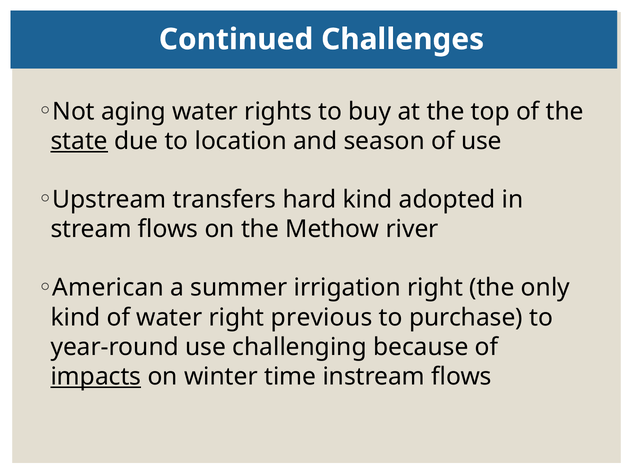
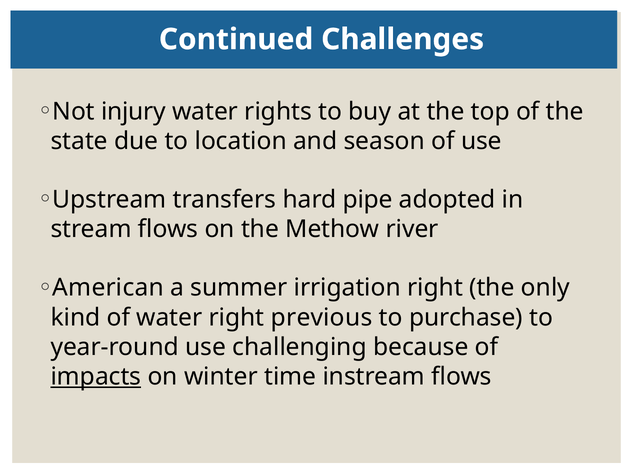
aging: aging -> injury (134, 111)
state underline: present -> none (79, 141)
hard kind: kind -> pipe (368, 200)
